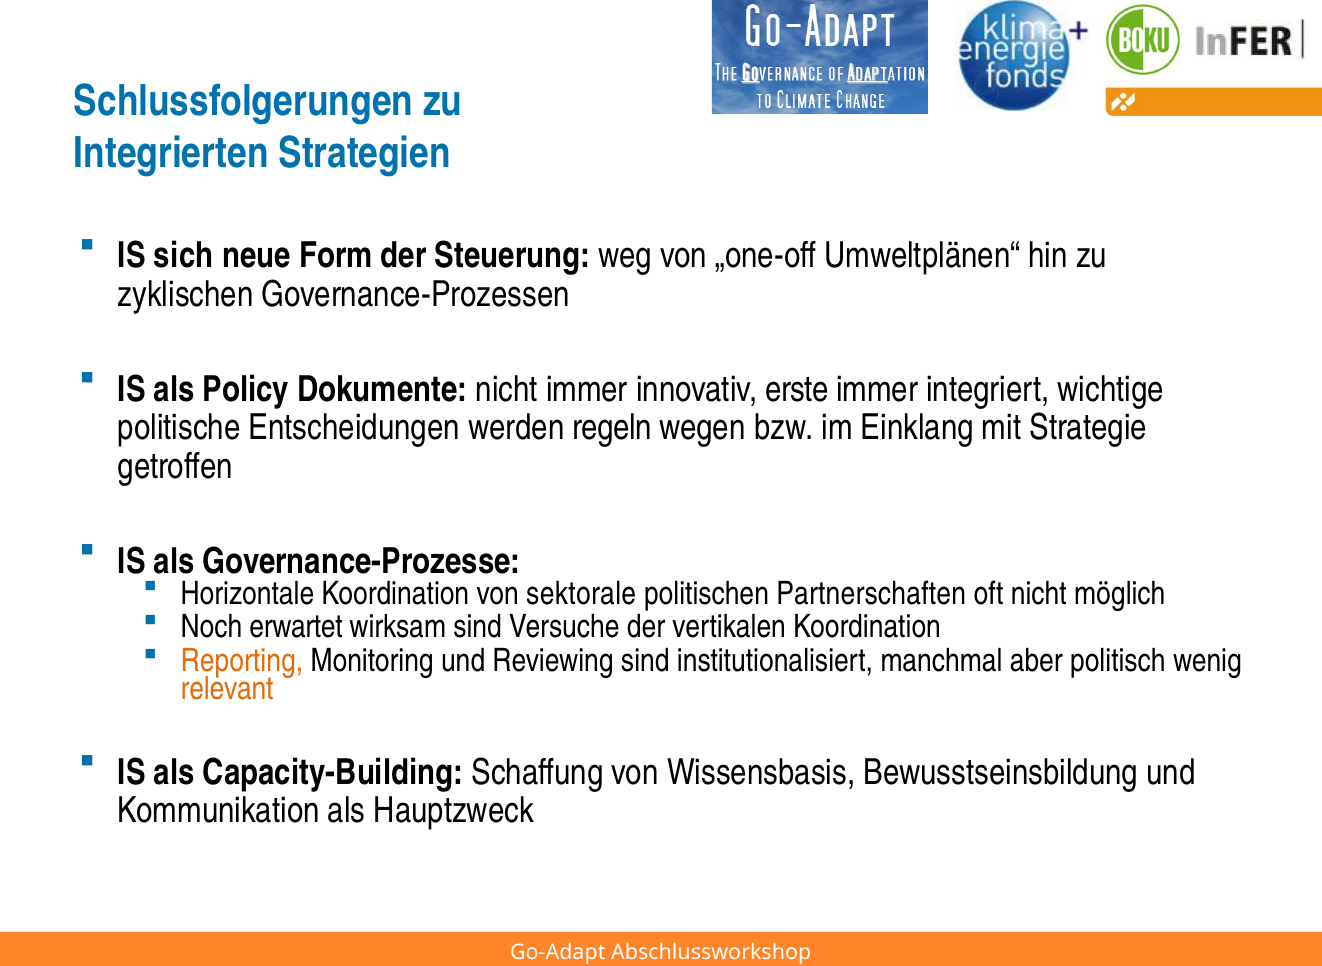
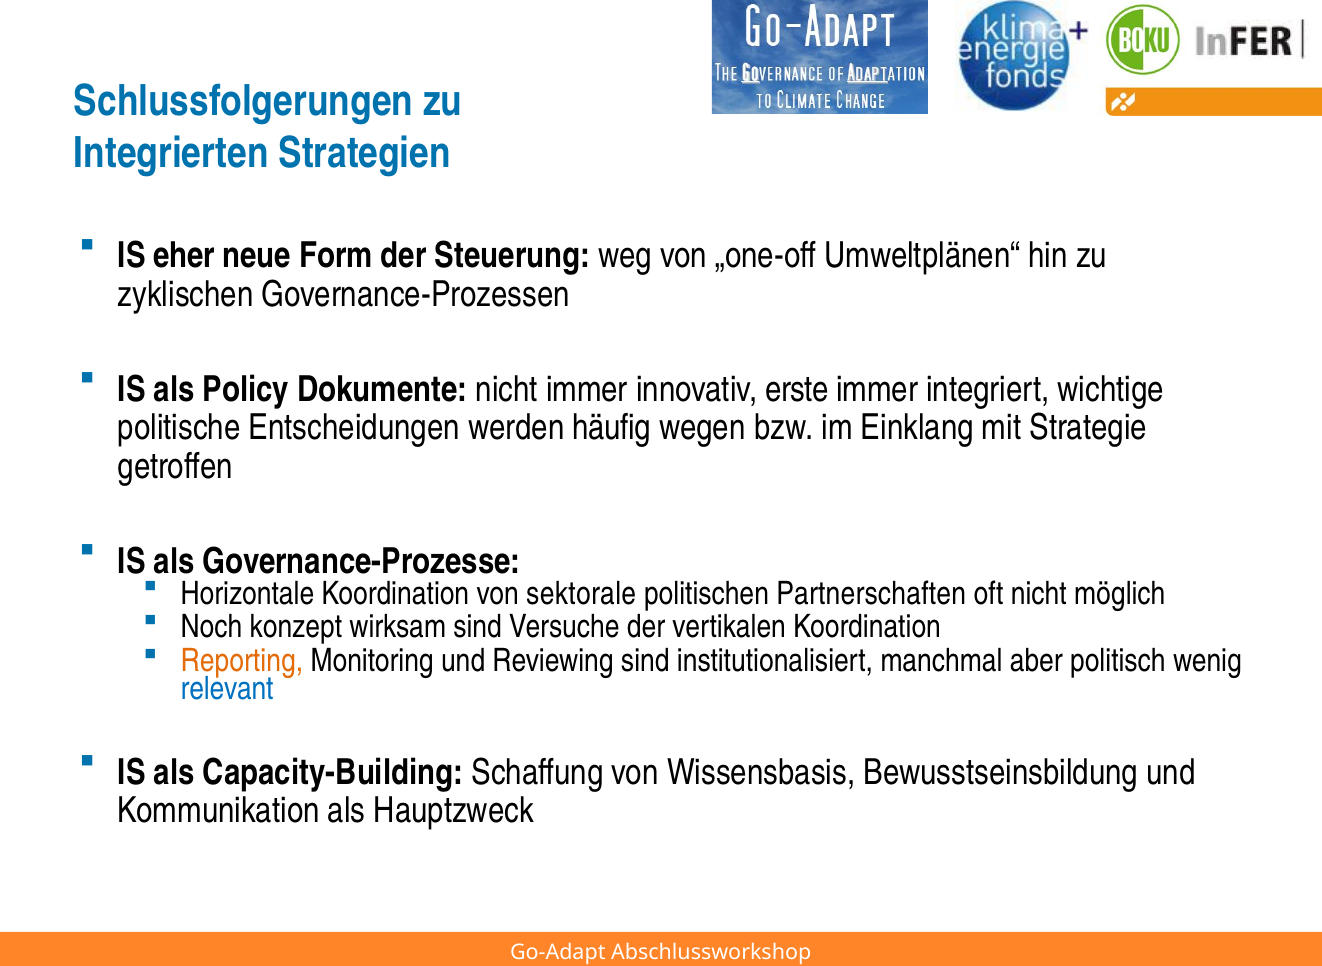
sich: sich -> eher (184, 256)
regeln: regeln -> häufig (612, 428)
erwartet: erwartet -> konzept (296, 627)
relevant colour: orange -> blue (227, 689)
